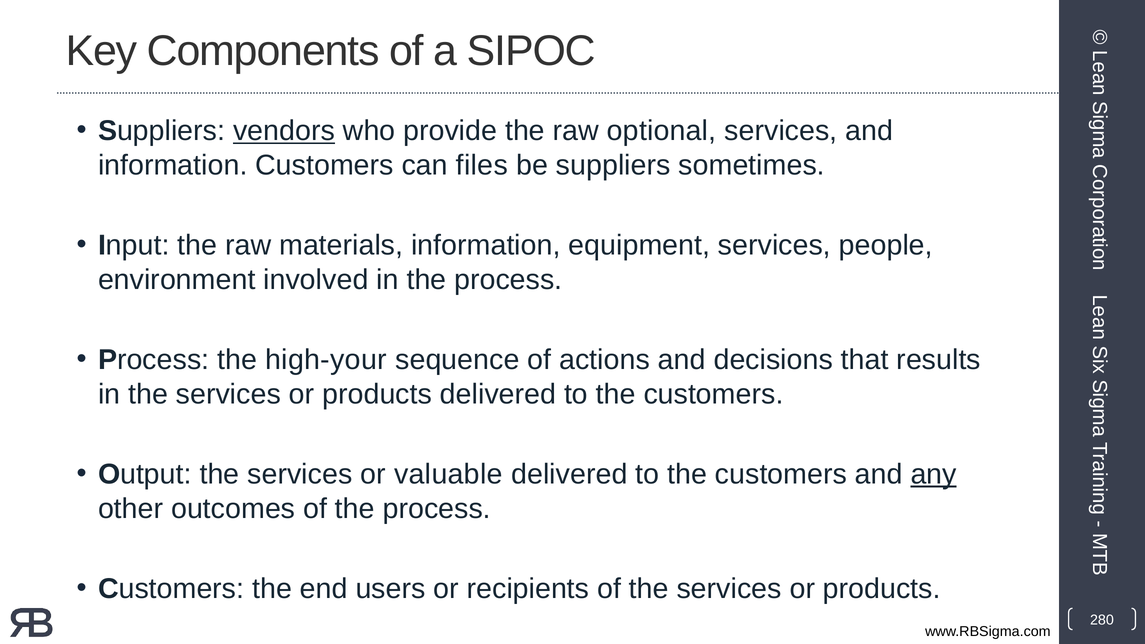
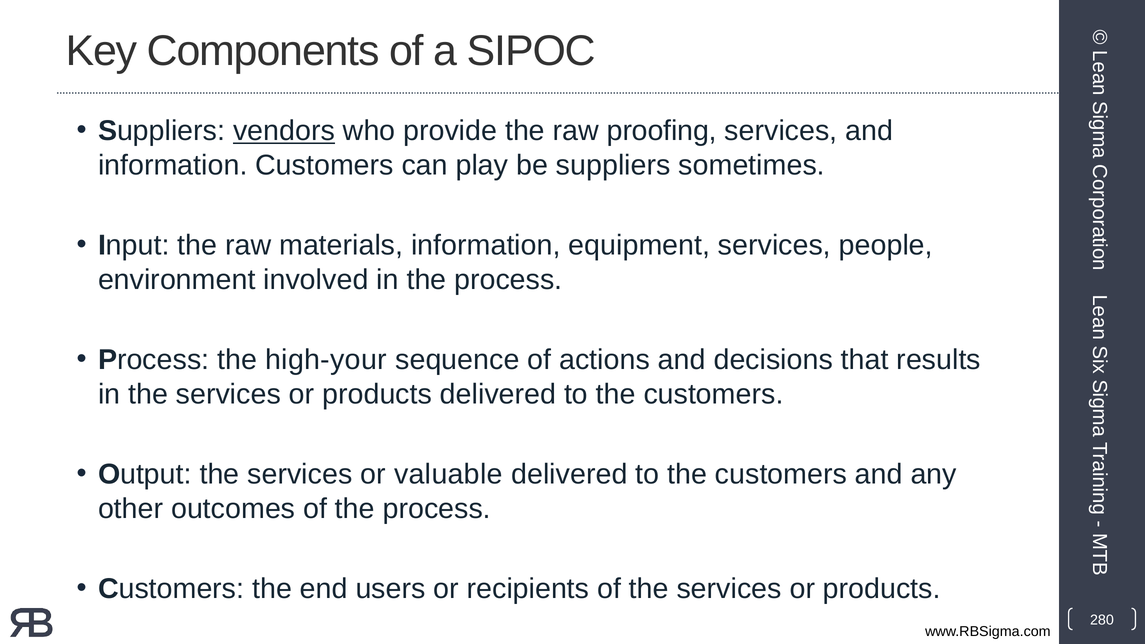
optional: optional -> proofing (662, 131)
files: files -> play (482, 165)
any underline: present -> none (934, 474)
